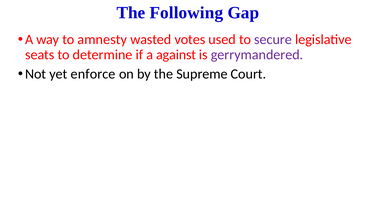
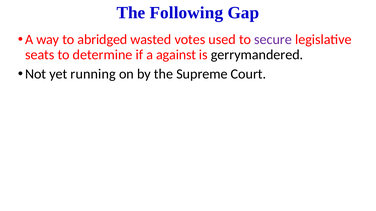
amnesty: amnesty -> abridged (102, 40)
gerrymandered colour: purple -> black (257, 55)
enforce: enforce -> running (93, 74)
